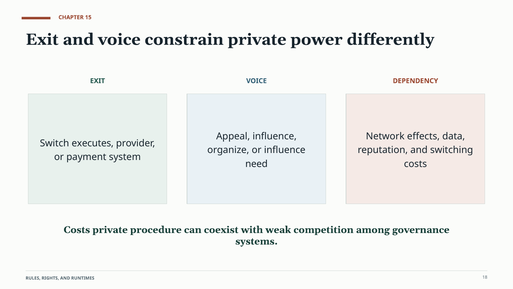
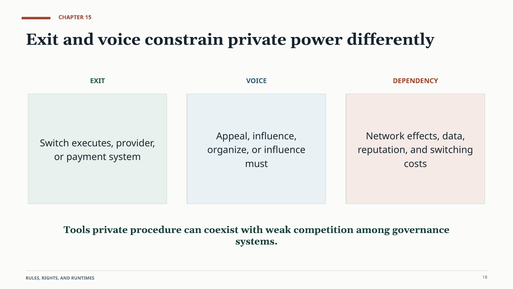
need: need -> must (257, 164)
Costs: Costs -> Tools (77, 229)
